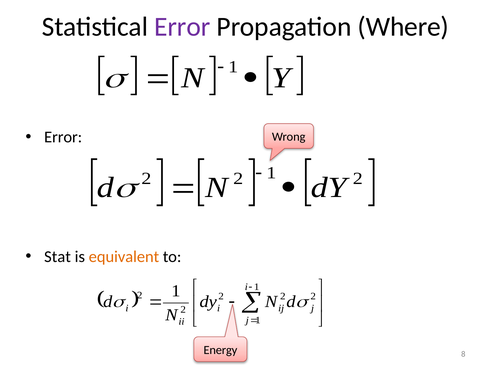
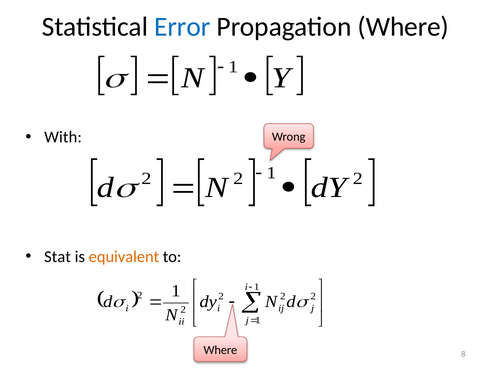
Error colour: purple -> blue (182, 27)
Error: Error -> With (63, 137)
Energy: Energy -> Where (220, 350)
